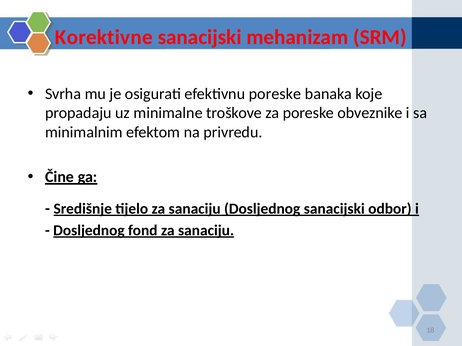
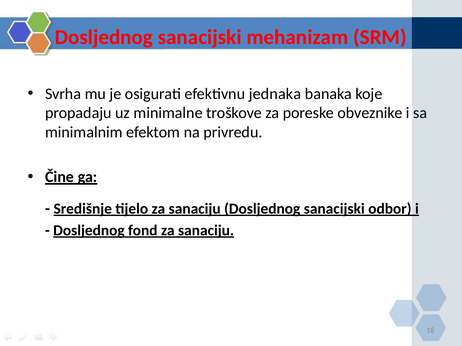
Korektivne: Korektivne -> Dosljednog (104, 37)
efektivnu poreske: poreske -> jednaka (275, 94)
